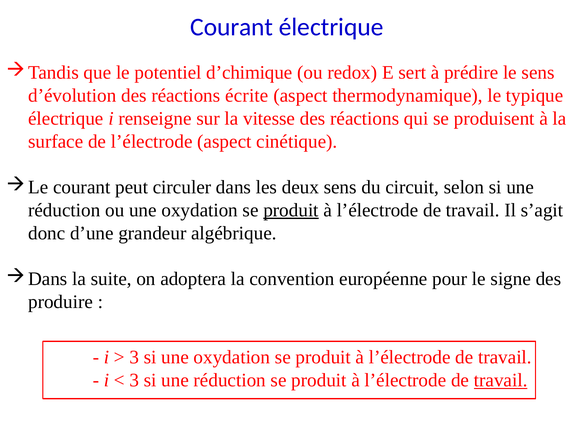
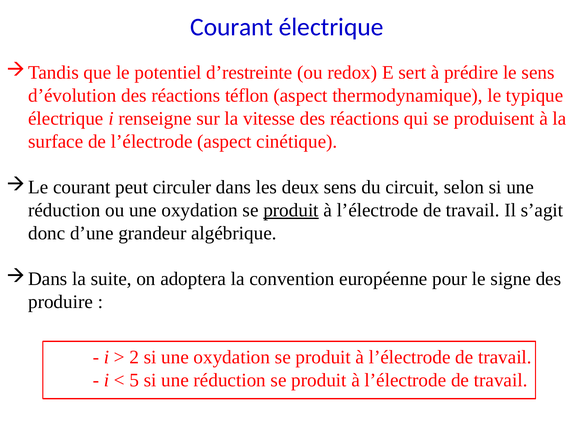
d’chimique: d’chimique -> d’restreinte (249, 73)
écrite: écrite -> téflon (247, 96)
3: 3 -> 2 (134, 358)
3: 3 -> 5 (134, 381)
travail underline: present -> none (501, 381)
